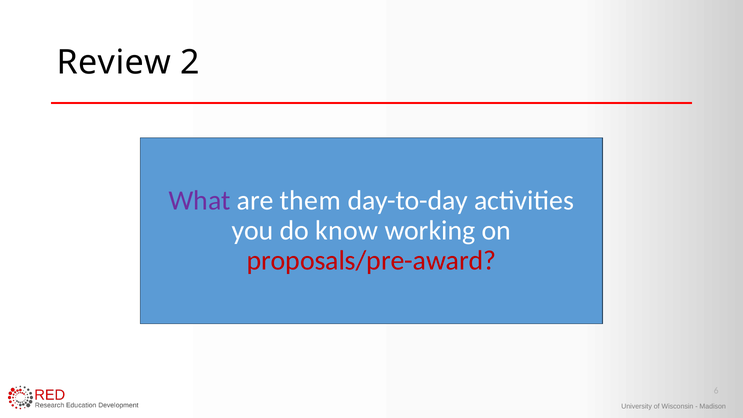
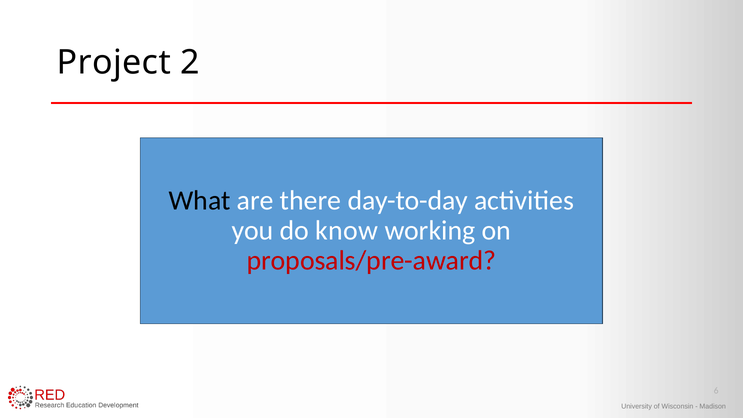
Review: Review -> Project (114, 62)
What colour: purple -> black (200, 200)
them: them -> there (310, 200)
